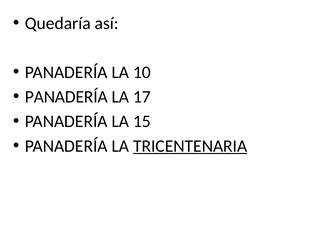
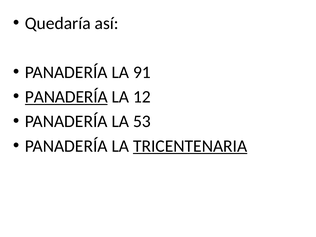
10: 10 -> 91 (142, 72)
PANADERÍA underline: none -> present (66, 97)
17: 17 -> 12 (142, 97)
15: 15 -> 53 (142, 121)
